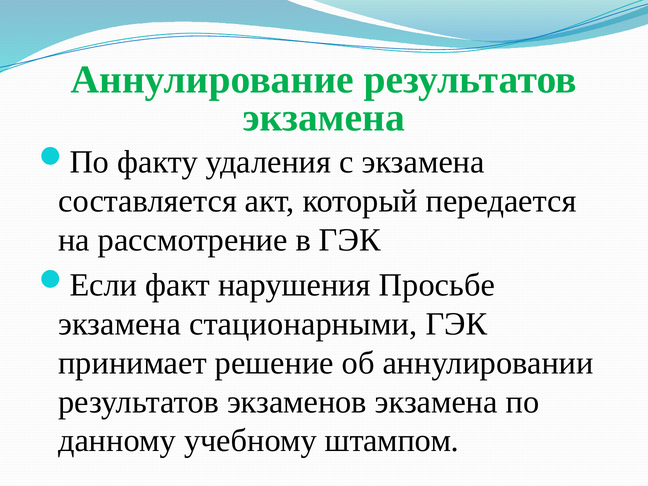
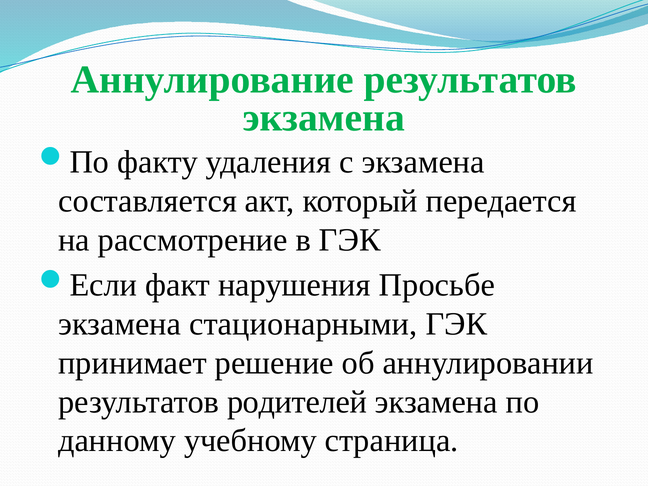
экзаменов: экзаменов -> родителей (297, 402)
штампом: штампом -> страница (392, 441)
